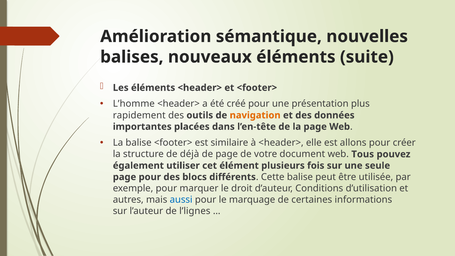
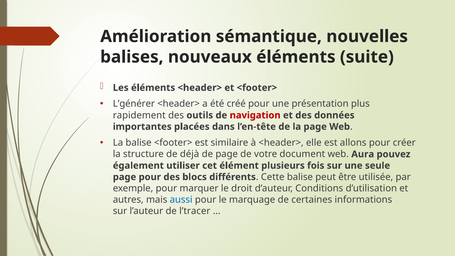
L’homme: L’homme -> L’générer (134, 104)
navigation colour: orange -> red (255, 115)
Tous: Tous -> Aura (363, 154)
l’lignes: l’lignes -> l’tracer (195, 211)
